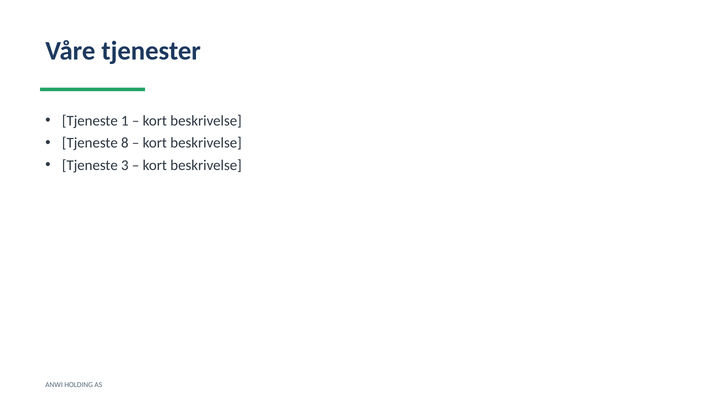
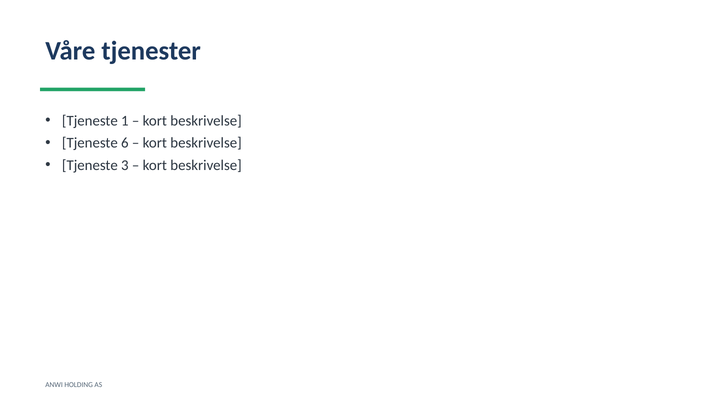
8: 8 -> 6 (125, 143)
